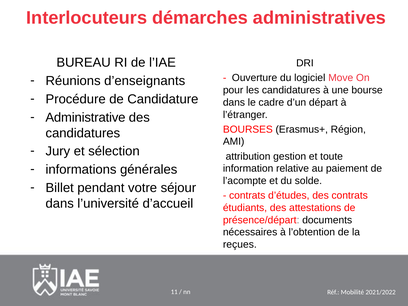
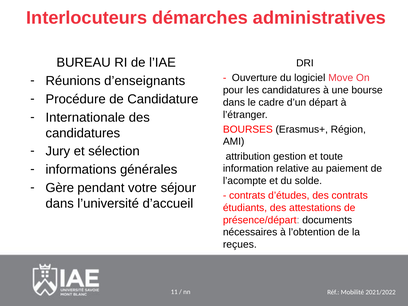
Administrative: Administrative -> Internationale (85, 117)
Billet: Billet -> Gère (60, 188)
